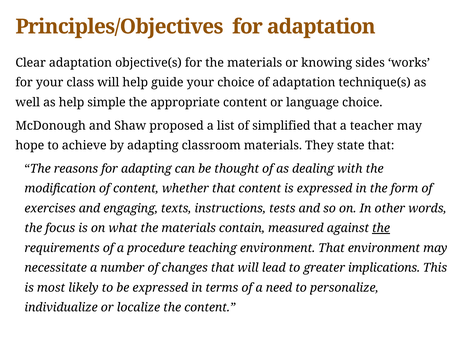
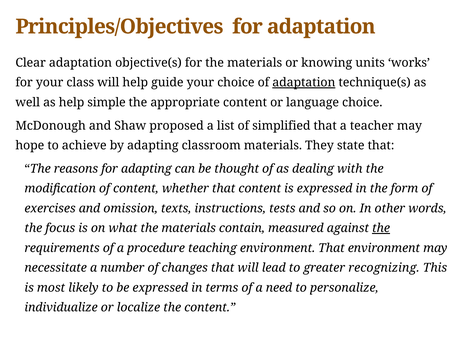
sides: sides -> units (370, 63)
adaptation underline: none -> present (304, 83)
engaging: engaging -> omission (131, 208)
implications: implications -> recognizing (384, 268)
